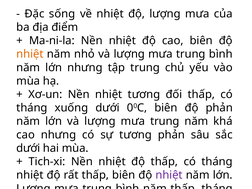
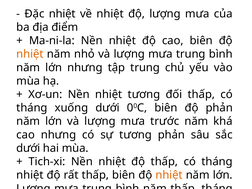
Đặc sống: sống -> nhiệt (62, 14)
trung: trung -> trước (165, 121)
nhiệt colour: purple -> orange (169, 175)
